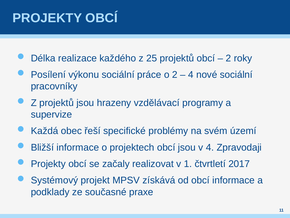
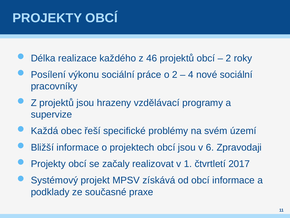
25: 25 -> 46 (152, 58)
v 4: 4 -> 6 (210, 147)
